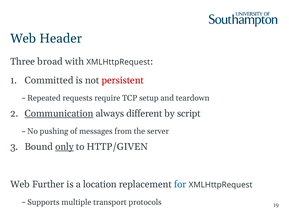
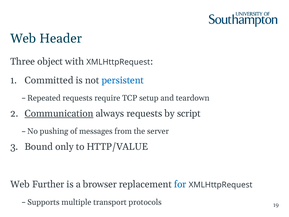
broad: broad -> object (50, 61)
persistent colour: red -> blue (123, 80)
always different: different -> requests (144, 113)
only underline: present -> none (64, 147)
HTTP/GIVEN: HTTP/GIVEN -> HTTP/VALUE (117, 147)
location: location -> browser (100, 184)
